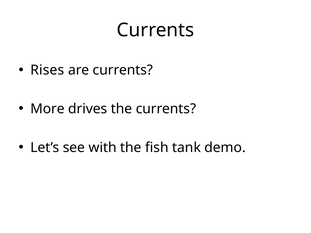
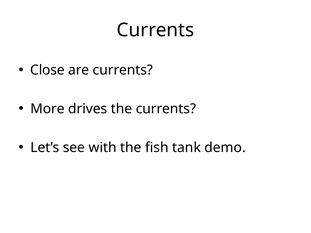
Rises: Rises -> Close (47, 70)
